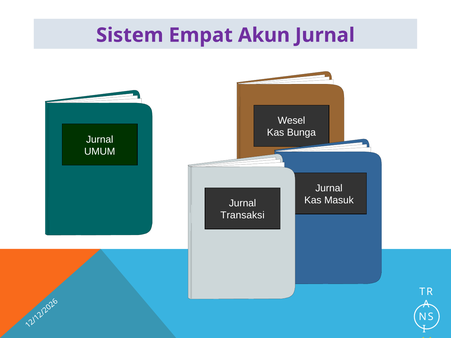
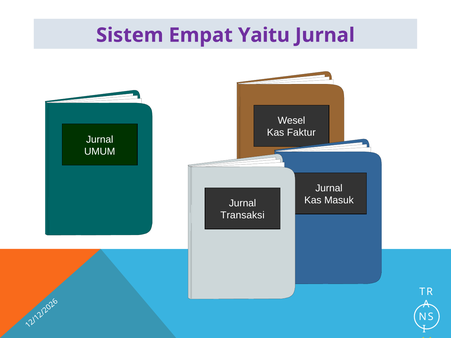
Akun: Akun -> Yaitu (264, 35)
Bunga: Bunga -> Faktur (301, 133)
